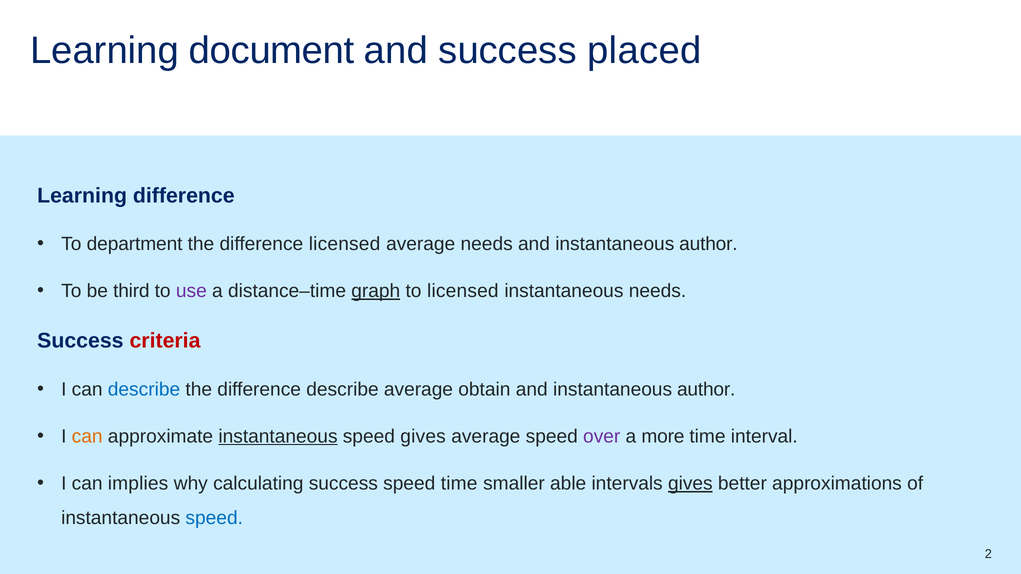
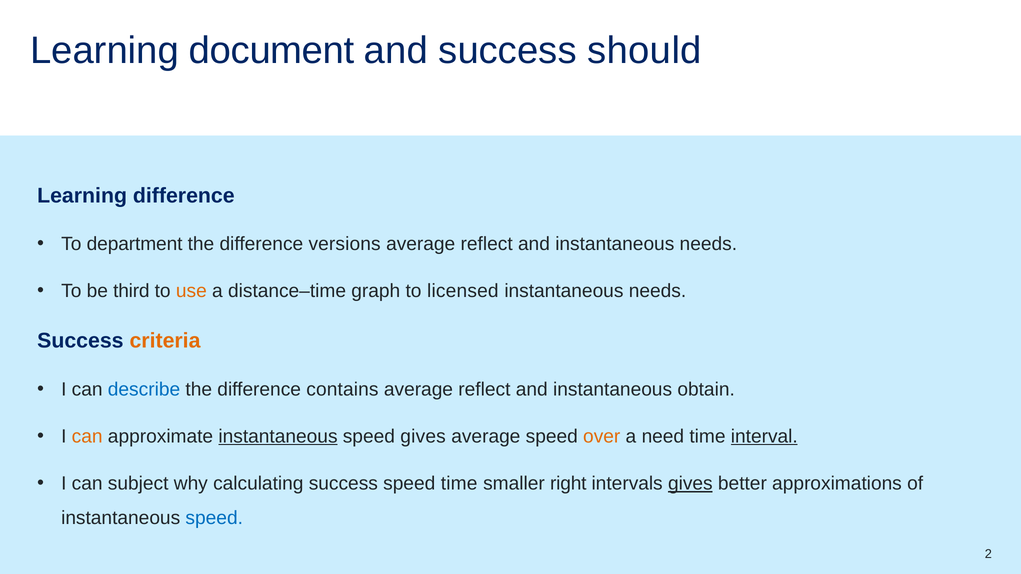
placed: placed -> should (644, 51)
difference licensed: licensed -> versions (345, 244)
needs: needs -> reflect (487, 244)
author: author -> needs (708, 244)
use colour: purple -> orange (191, 291)
graph underline: present -> none (376, 291)
criteria colour: red -> orange (165, 341)
difference describe: describe -> contains (342, 389)
obtain: obtain -> reflect (484, 389)
author: author -> obtain (706, 389)
over colour: purple -> orange (602, 437)
more: more -> need (663, 437)
interval underline: none -> present (764, 437)
implies: implies -> subject (138, 484)
able: able -> right (568, 484)
